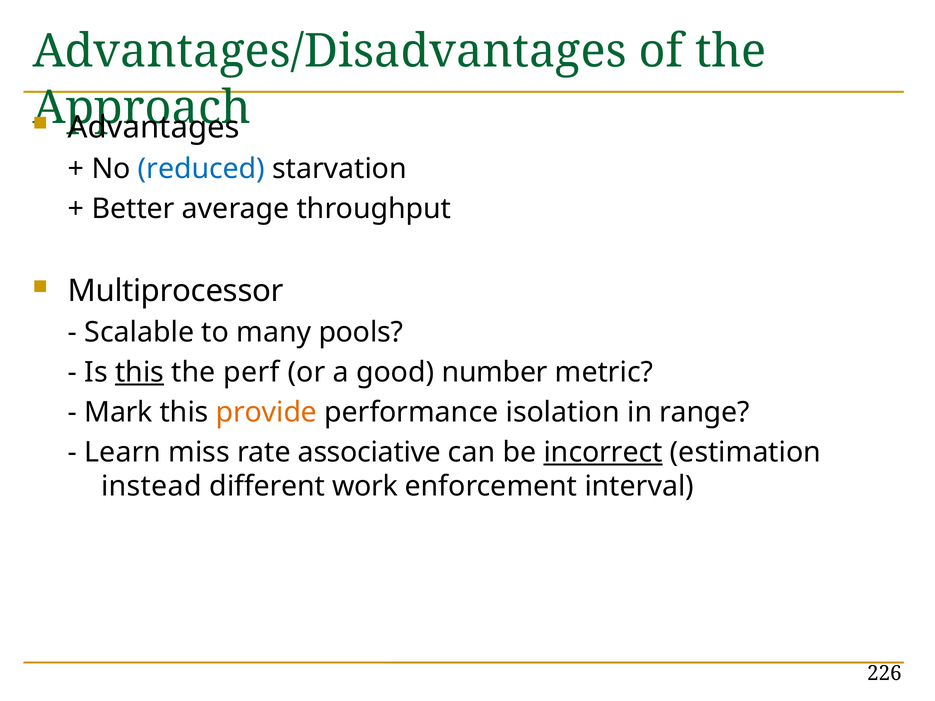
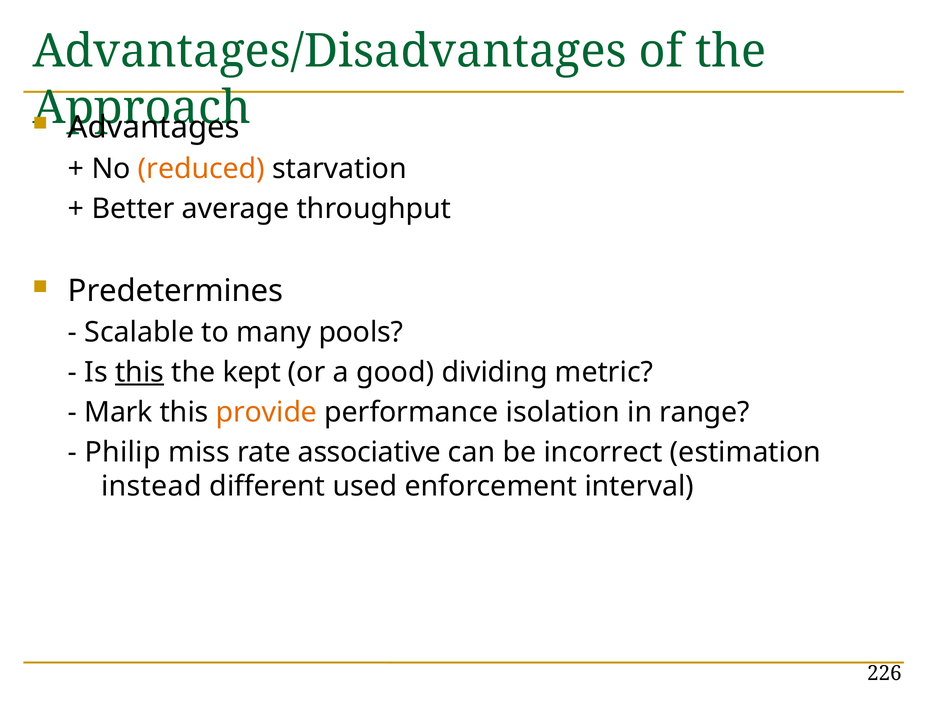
reduced colour: blue -> orange (201, 169)
Multiprocessor: Multiprocessor -> Predetermines (176, 291)
perf: perf -> kept (252, 372)
number: number -> dividing (495, 372)
Learn: Learn -> Philip (123, 452)
incorrect underline: present -> none (603, 452)
work: work -> used (365, 487)
